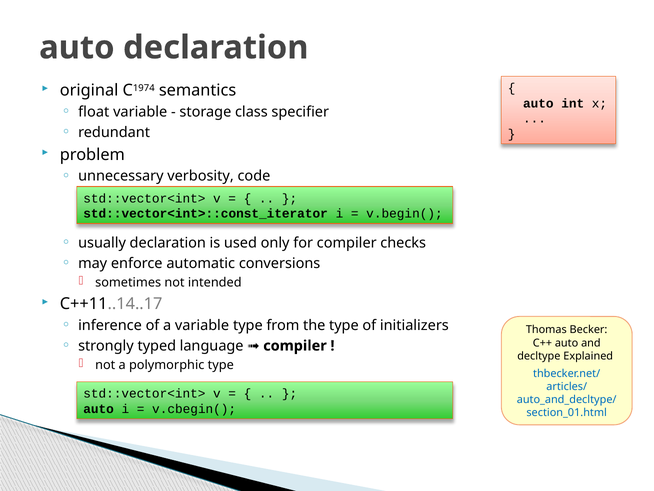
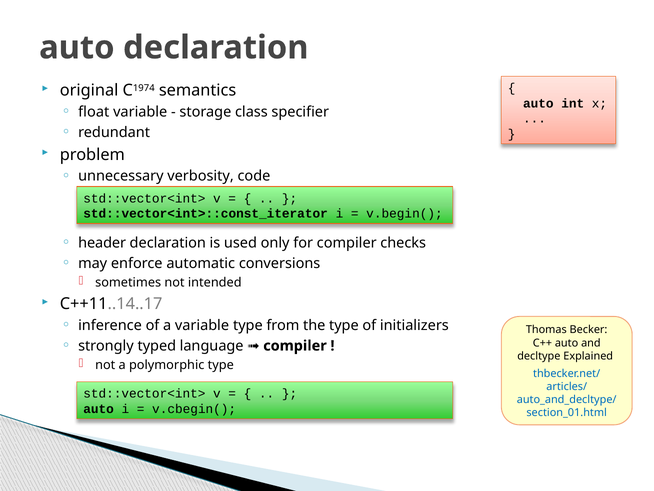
usually: usually -> header (102, 243)
